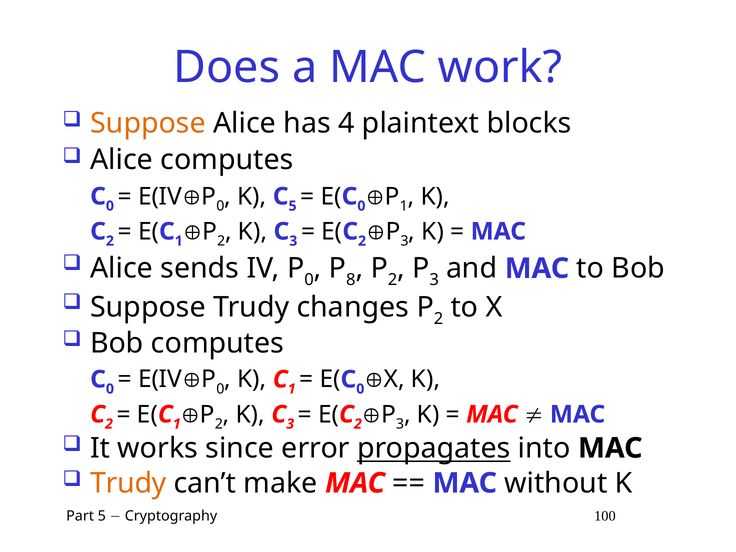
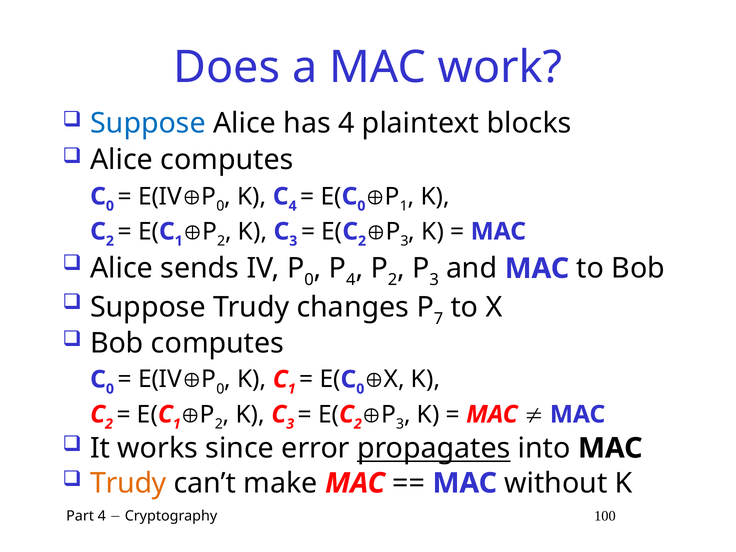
Suppose colour: orange -> blue (148, 123)
5: 5 -> 4 (293, 206)
8: 8 -> 4 (351, 280)
2: 2 -> 7 (439, 319)
Part 5: 5 -> 4 (102, 516)
